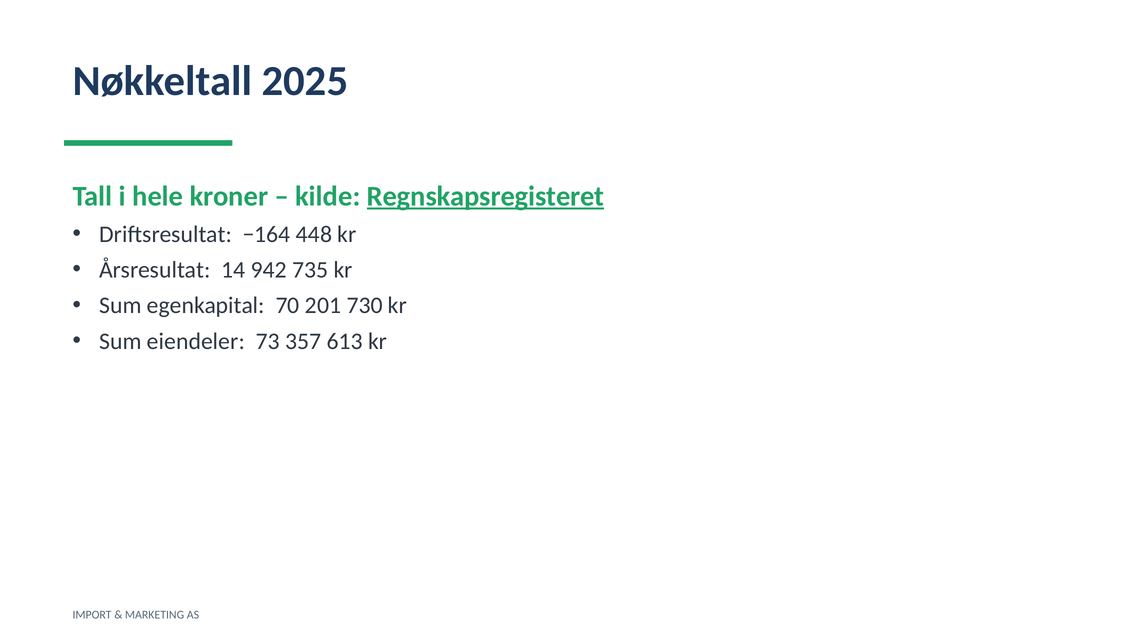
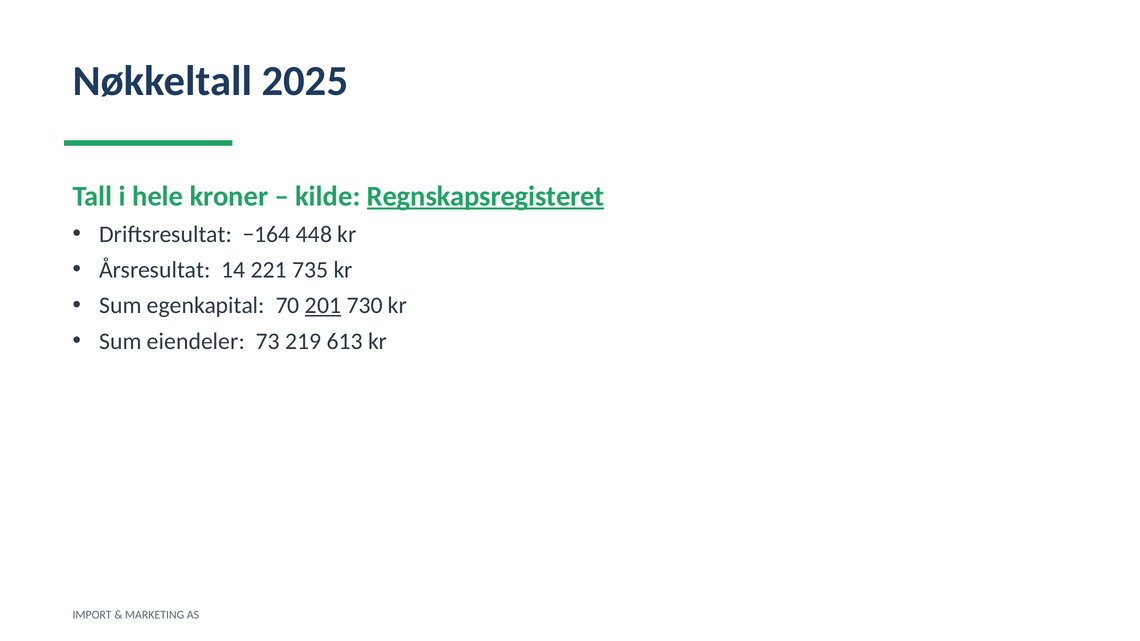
942: 942 -> 221 (269, 270)
201 underline: none -> present (323, 306)
357: 357 -> 219 (303, 341)
